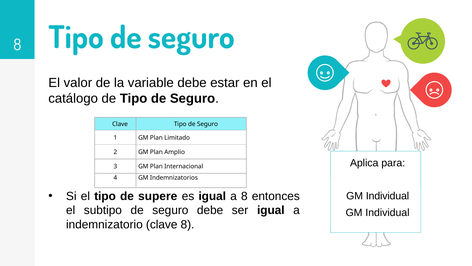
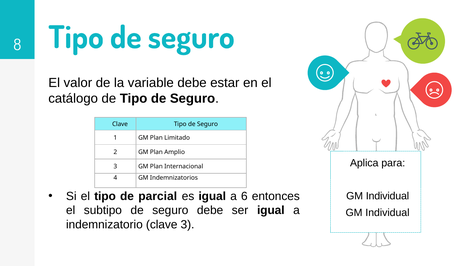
supere: supere -> parcial (158, 196)
a 8: 8 -> 6 (244, 196)
clave 8: 8 -> 3 (188, 224)
